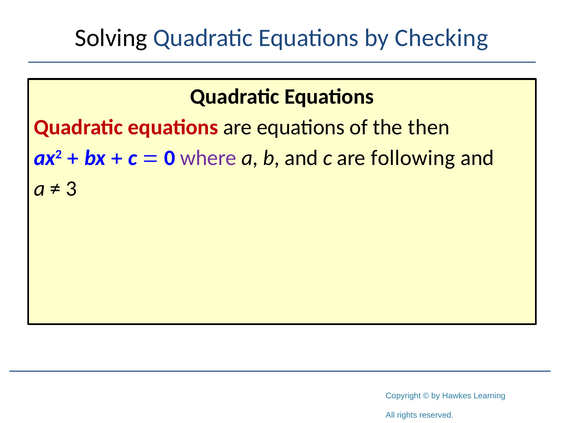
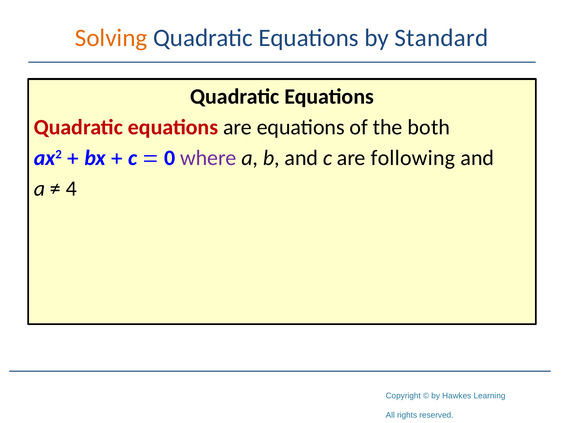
Solving colour: black -> orange (111, 38)
Checking: Checking -> Standard (441, 38)
then: then -> both (429, 127)
3: 3 -> 4 (71, 189)
